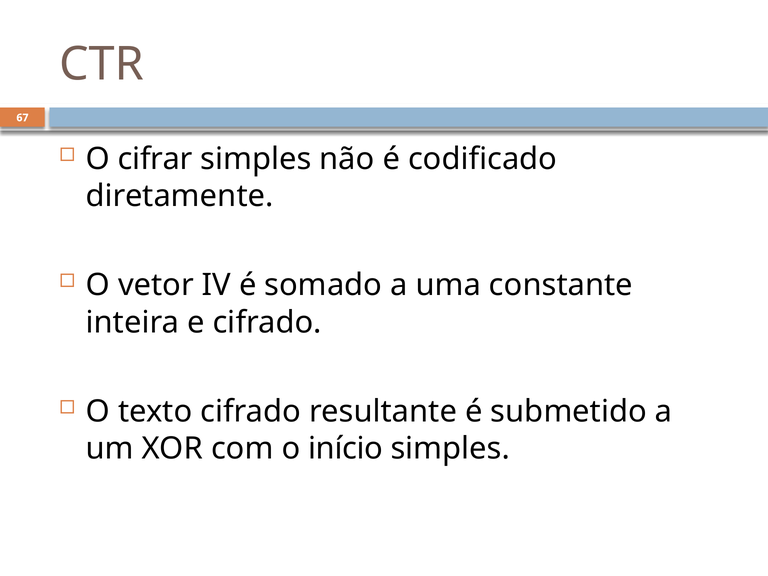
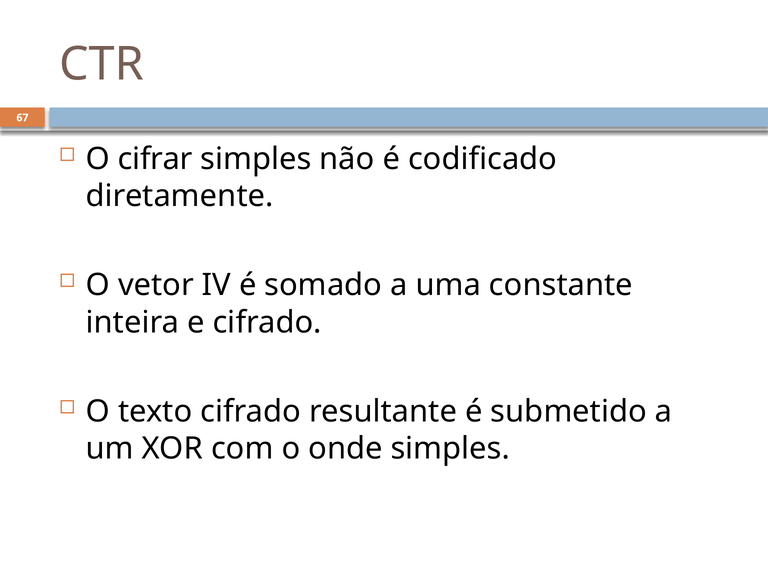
início: início -> onde (345, 449)
